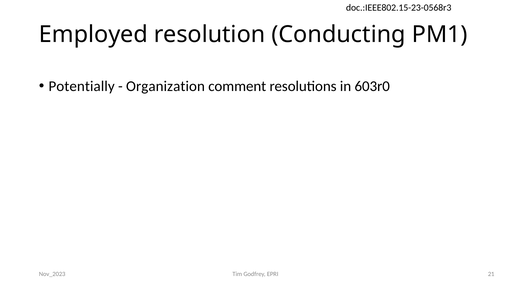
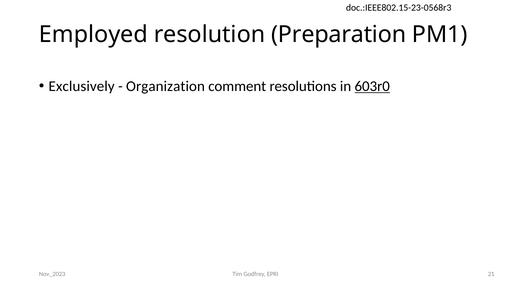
Conducting: Conducting -> Preparation (339, 35)
Potentially: Potentially -> Exclusively (82, 86)
603r0 underline: none -> present (372, 86)
